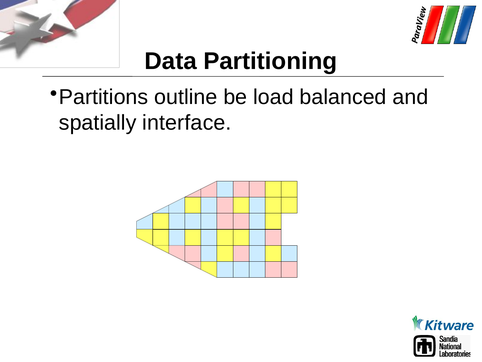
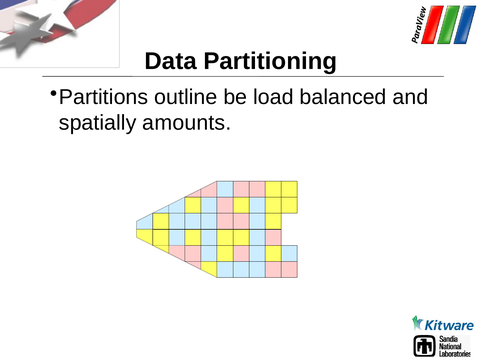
interface: interface -> amounts (187, 123)
